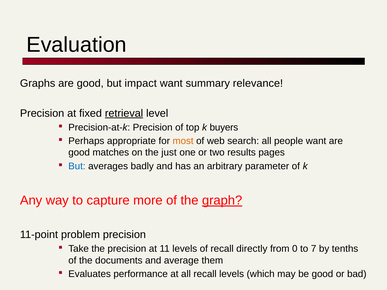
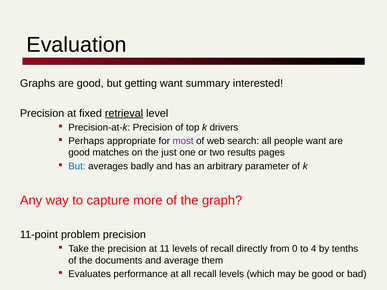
impact: impact -> getting (141, 83)
relevance: relevance -> interested (258, 83)
buyers: buyers -> drivers (224, 128)
most colour: orange -> purple (183, 141)
graph underline: present -> none (222, 201)
7: 7 -> 4 (314, 249)
